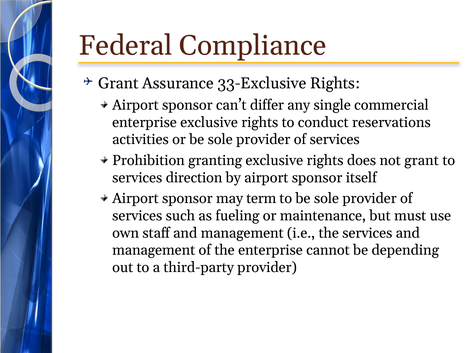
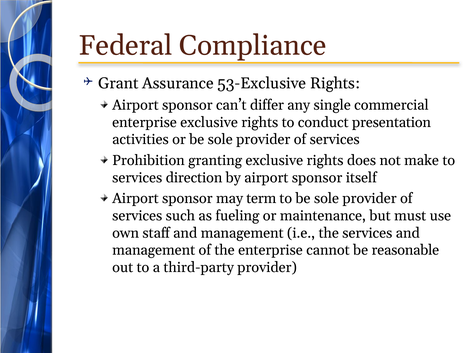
33-Exclusive: 33-Exclusive -> 53-Exclusive (262, 84)
reservations: reservations -> presentation (392, 122)
not grant: grant -> make (422, 160)
depending: depending -> reasonable (405, 250)
